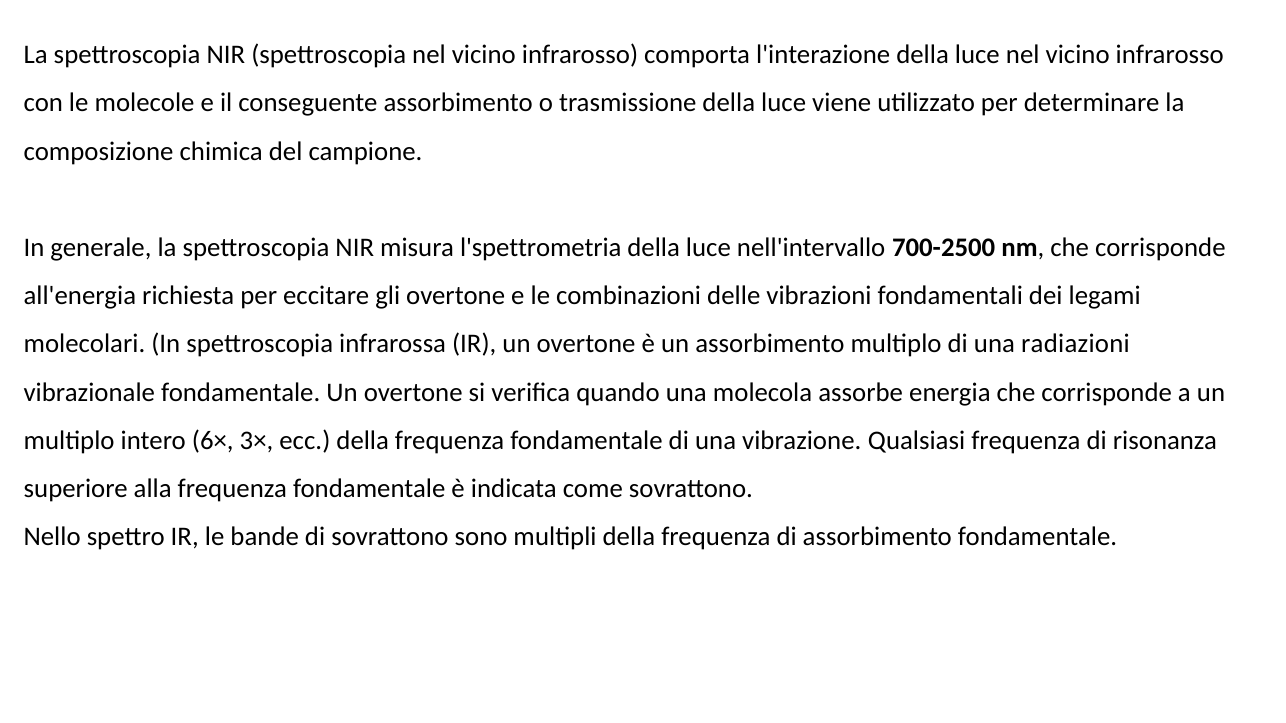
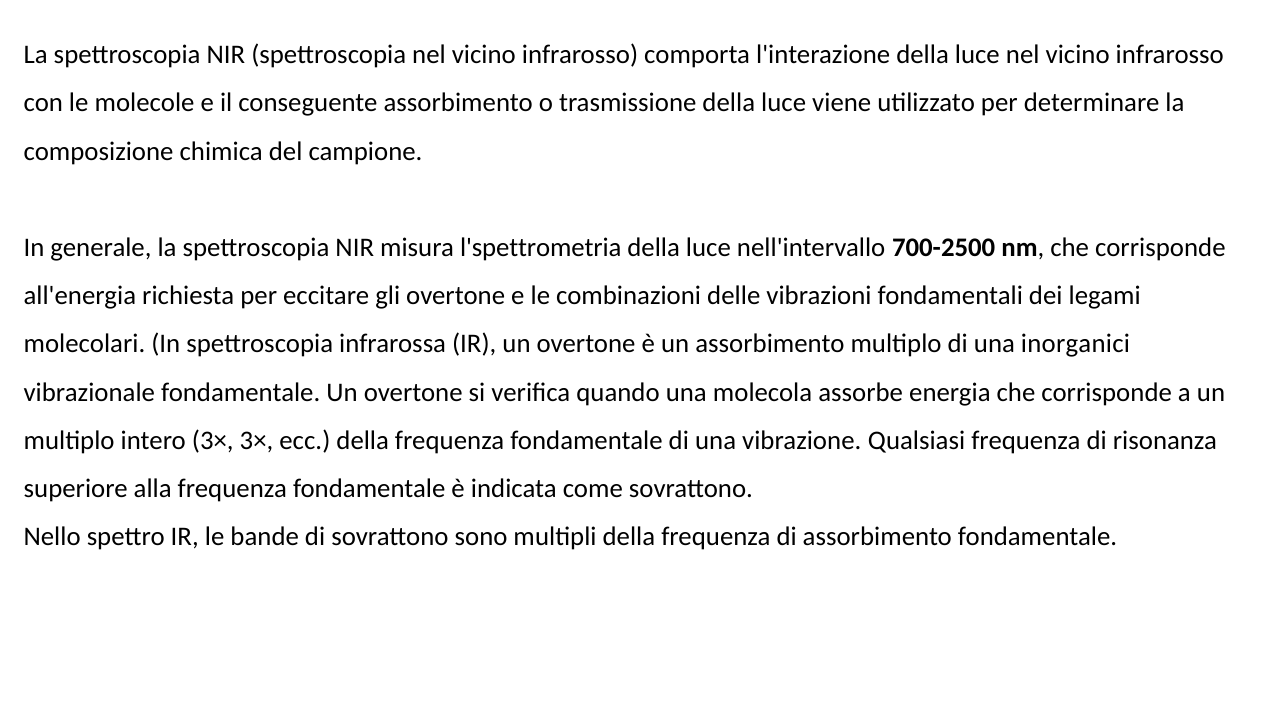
radiazioni: radiazioni -> inorganici (1075, 344)
intero 6×: 6× -> 3× (213, 441)
